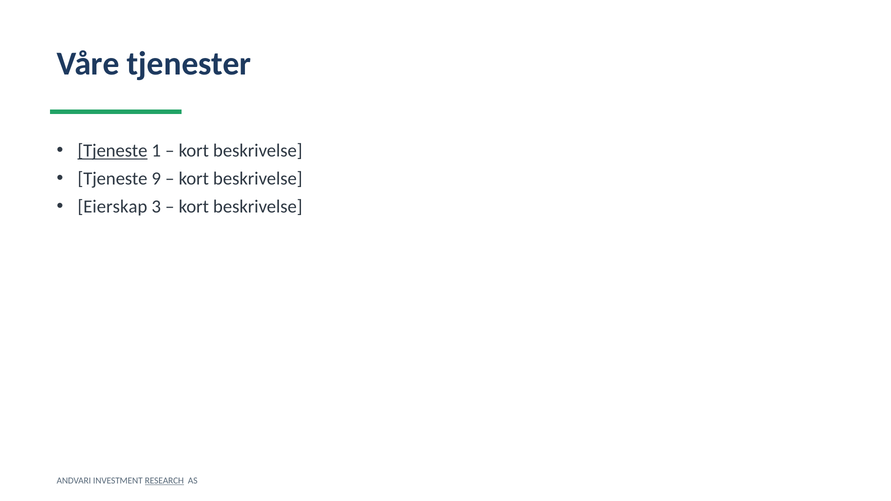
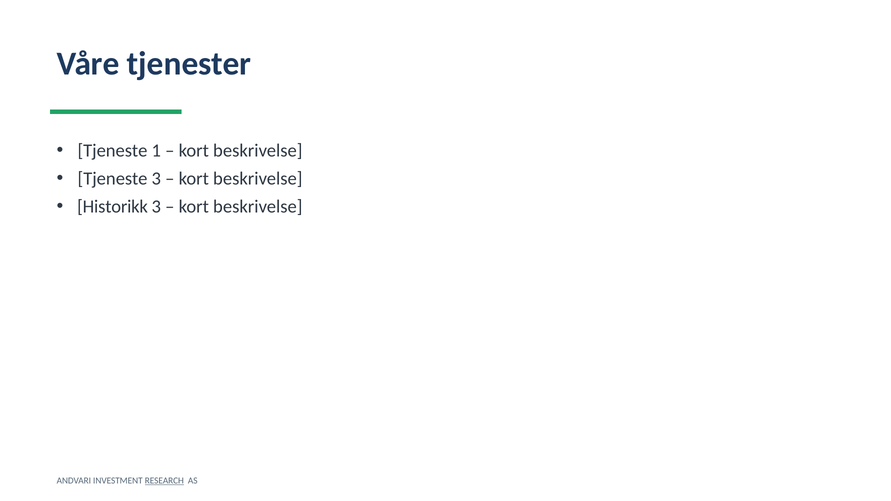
Tjeneste underline: present -> none (112, 151)
Tjeneste 9: 9 -> 3 (156, 179)
Eierskap: Eierskap -> Historikk (113, 207)
